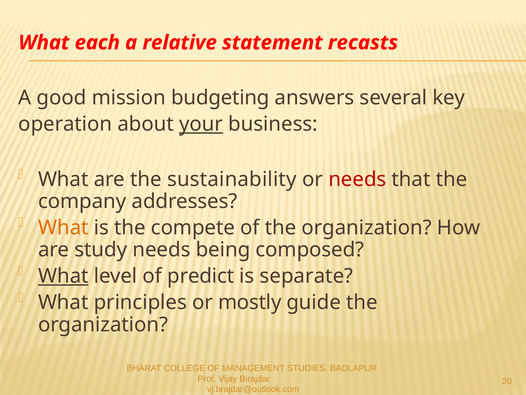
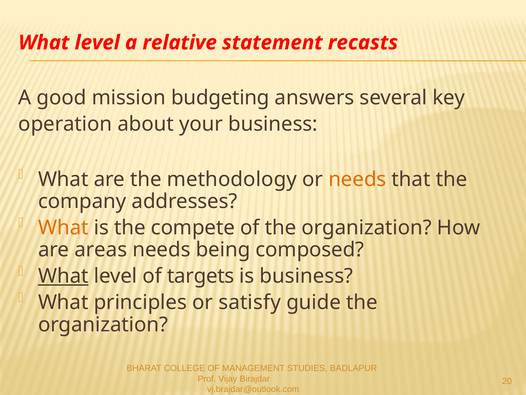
each: each -> level (97, 43)
your underline: present -> none (201, 124)
sustainability: sustainability -> methodology (232, 179)
needs colour: red -> orange (357, 179)
study: study -> areas (101, 250)
predict: predict -> targets (201, 276)
is separate: separate -> business (306, 276)
mostly: mostly -> satisfy (250, 302)
